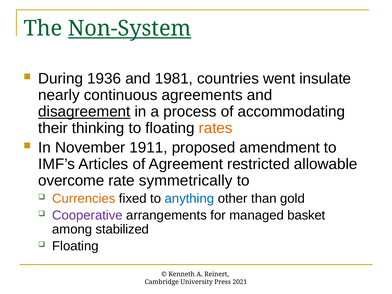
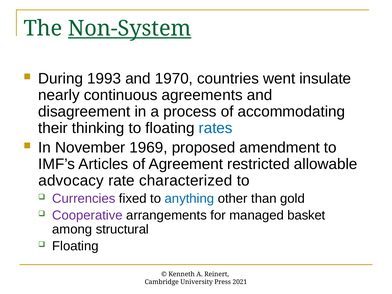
1936: 1936 -> 1993 (104, 79)
1981: 1981 -> 1970 (174, 79)
disagreement underline: present -> none (84, 112)
rates colour: orange -> blue (216, 128)
1911: 1911 -> 1969 (149, 148)
overcome: overcome -> advocacy (71, 181)
symmetrically: symmetrically -> characterized (186, 181)
Currencies colour: orange -> purple (84, 198)
stabilized: stabilized -> structural (122, 229)
